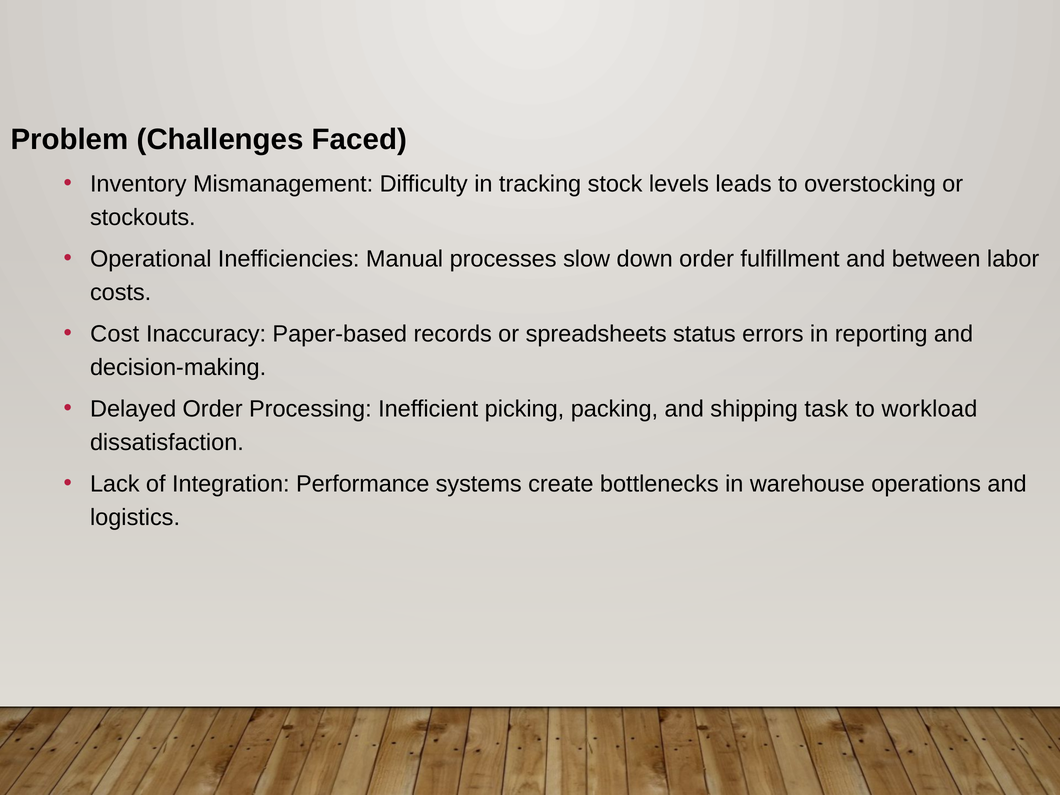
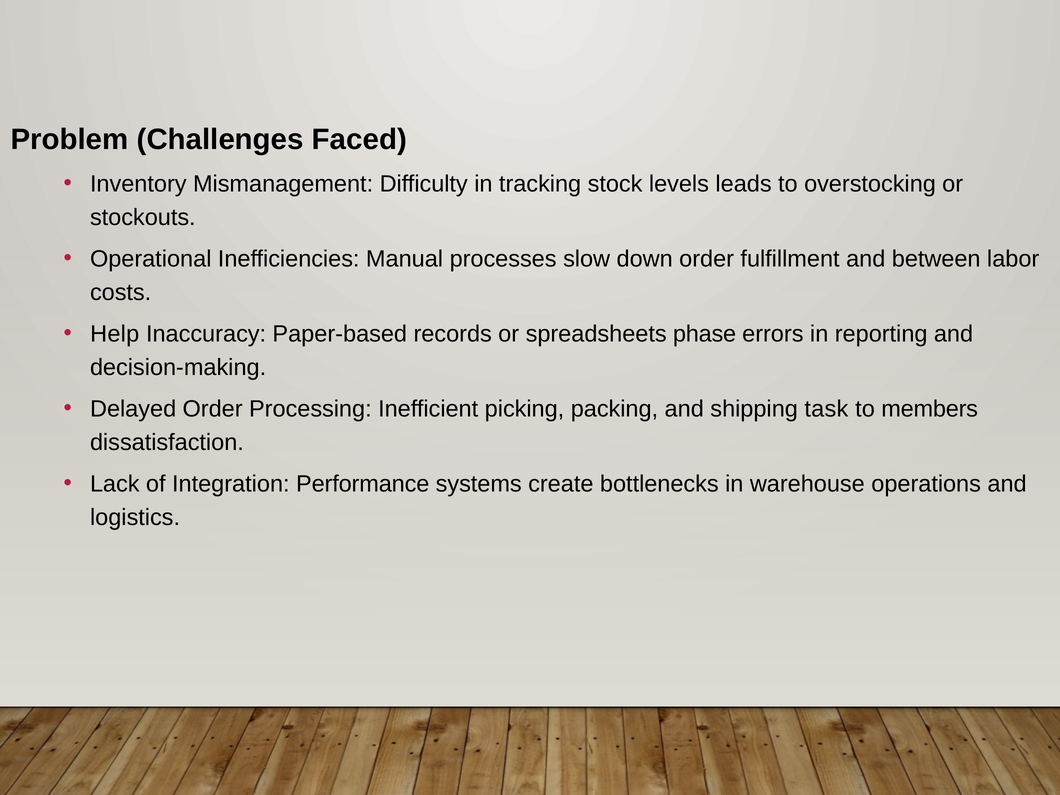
Cost: Cost -> Help (115, 334)
status: status -> phase (705, 334)
workload: workload -> members (930, 409)
